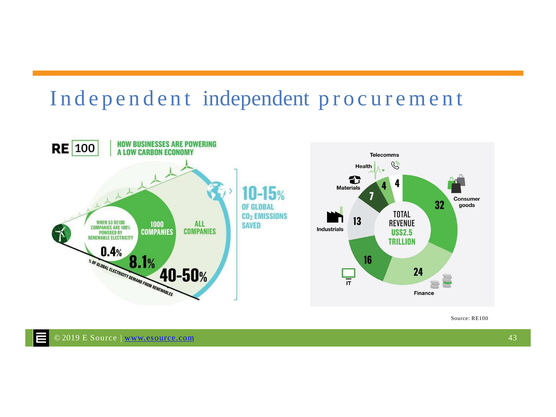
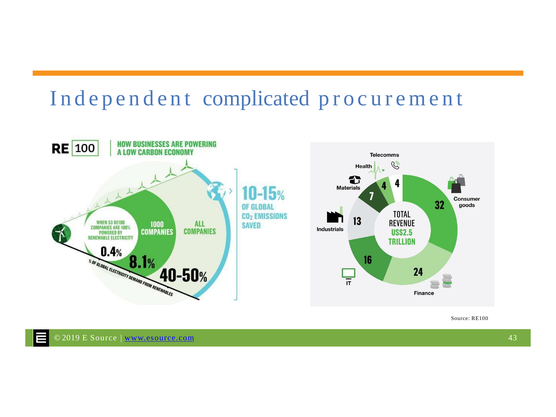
Independent independent: independent -> complicated (256, 98)
